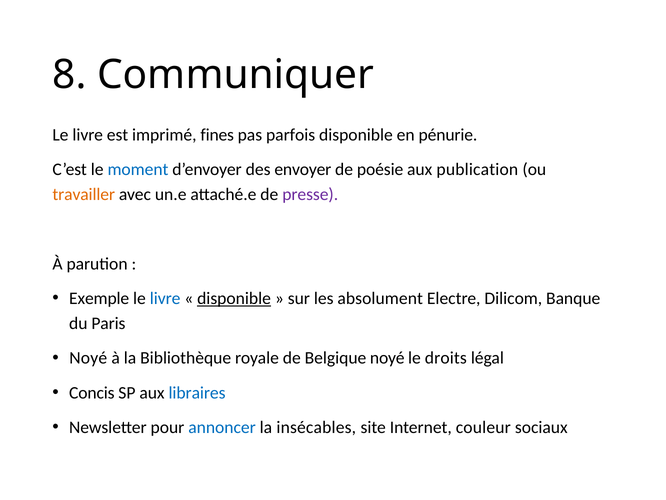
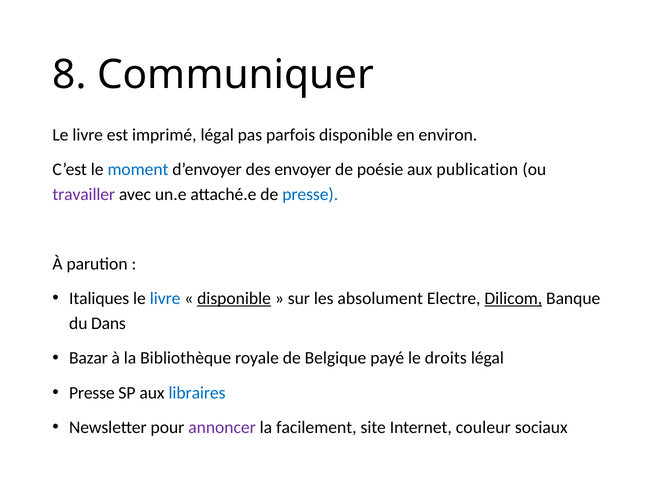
imprimé fines: fines -> légal (217, 135)
pénurie: pénurie -> environ (448, 135)
travailler colour: orange -> purple (84, 194)
presse colour: purple -> blue (310, 194)
Exemple: Exemple -> Italiques (99, 298)
Dilicom underline: none -> present (513, 298)
Paris: Paris -> Dans (108, 323)
Noyé: Noyé -> Bazar (88, 358)
Belgique noyé: noyé -> payé (387, 358)
Concis: Concis -> Presse (92, 392)
annoncer colour: blue -> purple (222, 427)
insécables: insécables -> facilement (316, 427)
